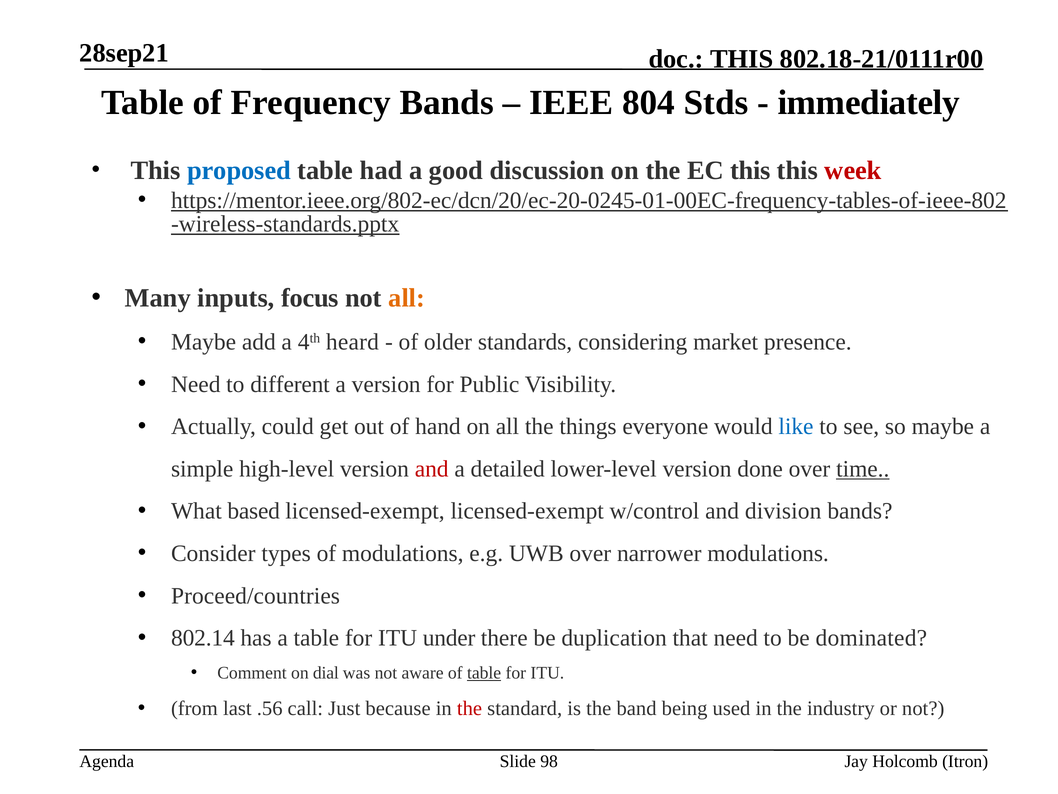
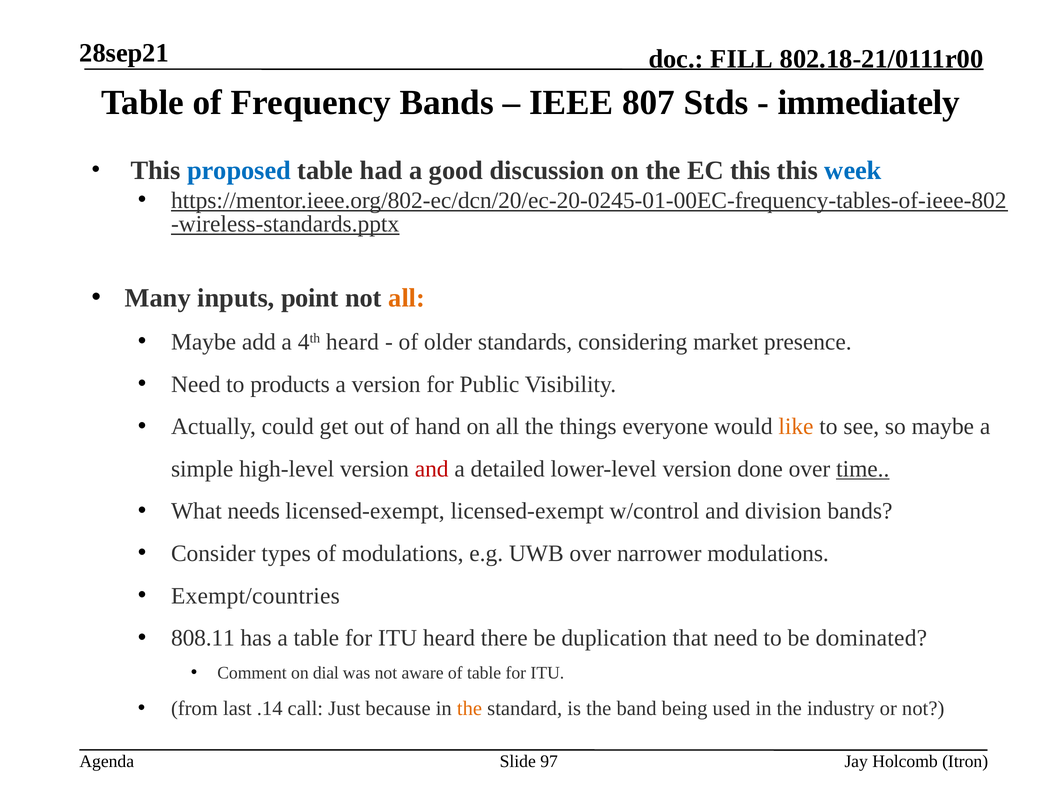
THIS: THIS -> FILL (742, 59)
804: 804 -> 807 (649, 102)
week colour: red -> blue (853, 170)
focus: focus -> point (310, 298)
different: different -> products (290, 384)
like colour: blue -> orange (796, 426)
based: based -> needs (254, 511)
Proceed/countries: Proceed/countries -> Exempt/countries (255, 595)
802.14: 802.14 -> 808.11 (203, 638)
ITU under: under -> heard (449, 638)
table underline: present -> none (484, 673)
.56: .56 -> .14 (270, 708)
the colour: red -> orange (470, 708)
98: 98 -> 97 (549, 761)
